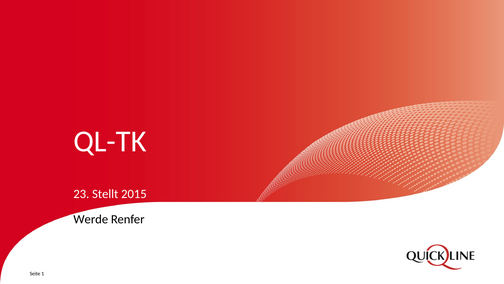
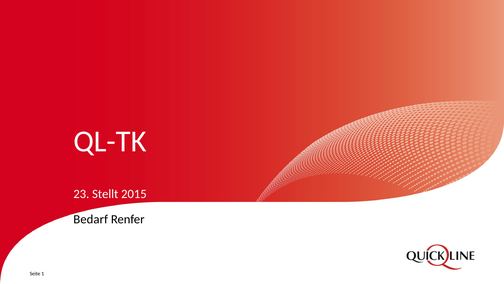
Werde: Werde -> Bedarf (91, 219)
